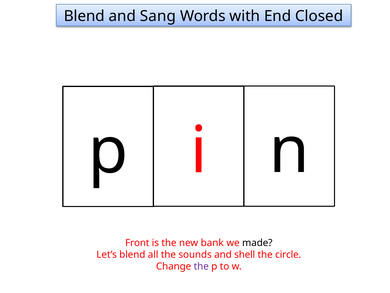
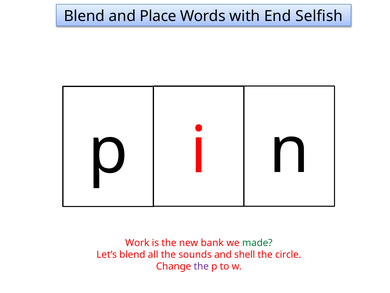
Sang: Sang -> Place (158, 16)
Closed: Closed -> Selfish (319, 16)
Front: Front -> Work (137, 243)
made colour: black -> green (257, 243)
